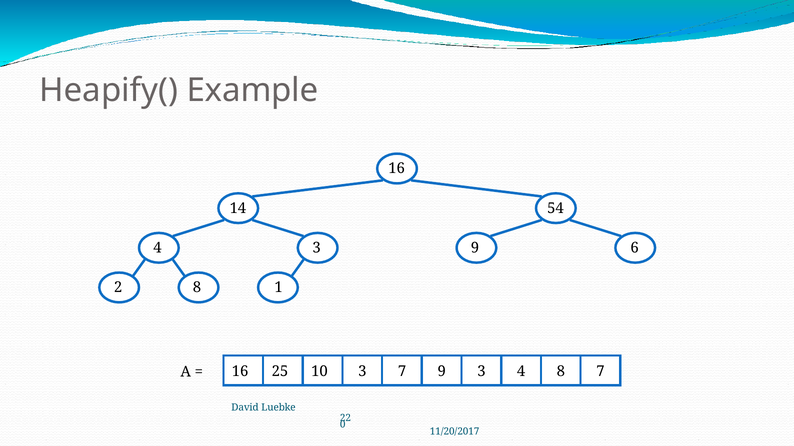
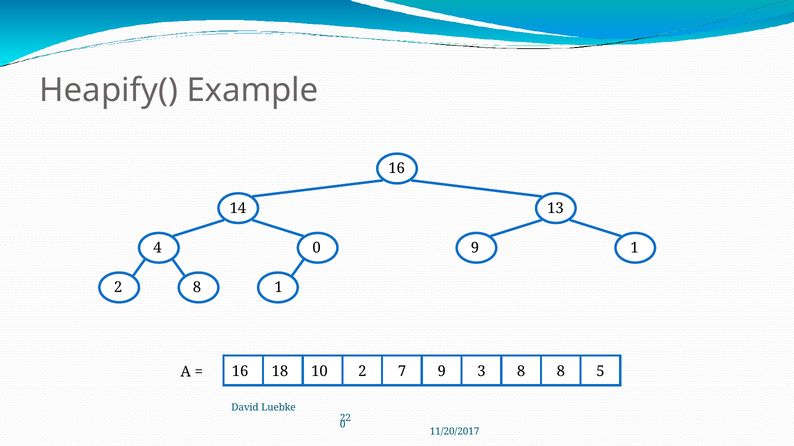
54: 54 -> 13 (555, 209)
4 3: 3 -> 0 (317, 248)
9 6: 6 -> 1 (635, 248)
25: 25 -> 18 (280, 372)
10 3: 3 -> 2 (362, 372)
3 4: 4 -> 8 (521, 372)
8 7: 7 -> 5 (600, 372)
